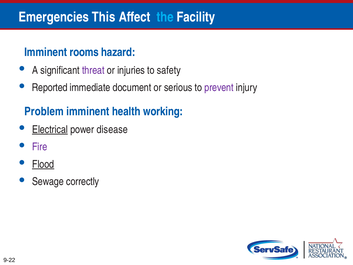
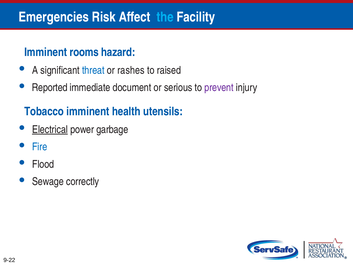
This: This -> Risk (104, 17)
threat colour: purple -> blue (93, 70)
injuries: injuries -> rashes (131, 70)
safety: safety -> raised (169, 70)
Problem: Problem -> Tobacco (44, 111)
working: working -> utensils (163, 111)
disease: disease -> garbage (112, 129)
Fire colour: purple -> blue (40, 147)
Flood underline: present -> none (43, 164)
